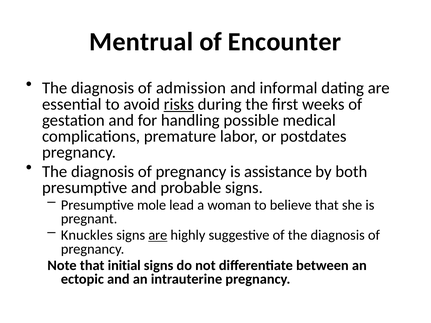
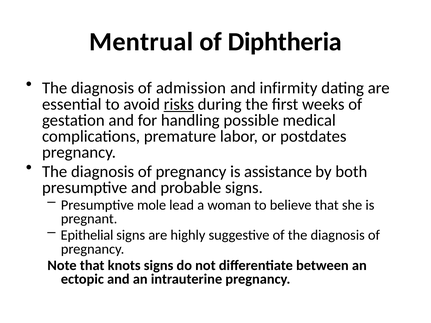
Encounter: Encounter -> Diphtheria (285, 42)
informal: informal -> infirmity (288, 88)
Knuckles: Knuckles -> Epithelial (87, 235)
are underline: present -> none (158, 235)
initial: initial -> knots (124, 266)
